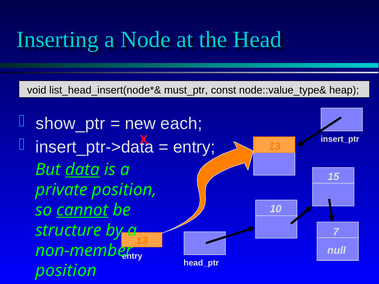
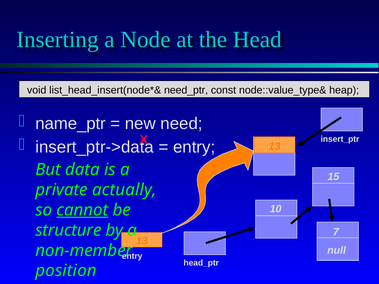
must_ptr: must_ptr -> need_ptr (186, 90)
show_ptr: show_ptr -> name_ptr (71, 124)
each: each -> need (182, 124)
data underline: present -> none (82, 170)
private position: position -> actually (124, 190)
